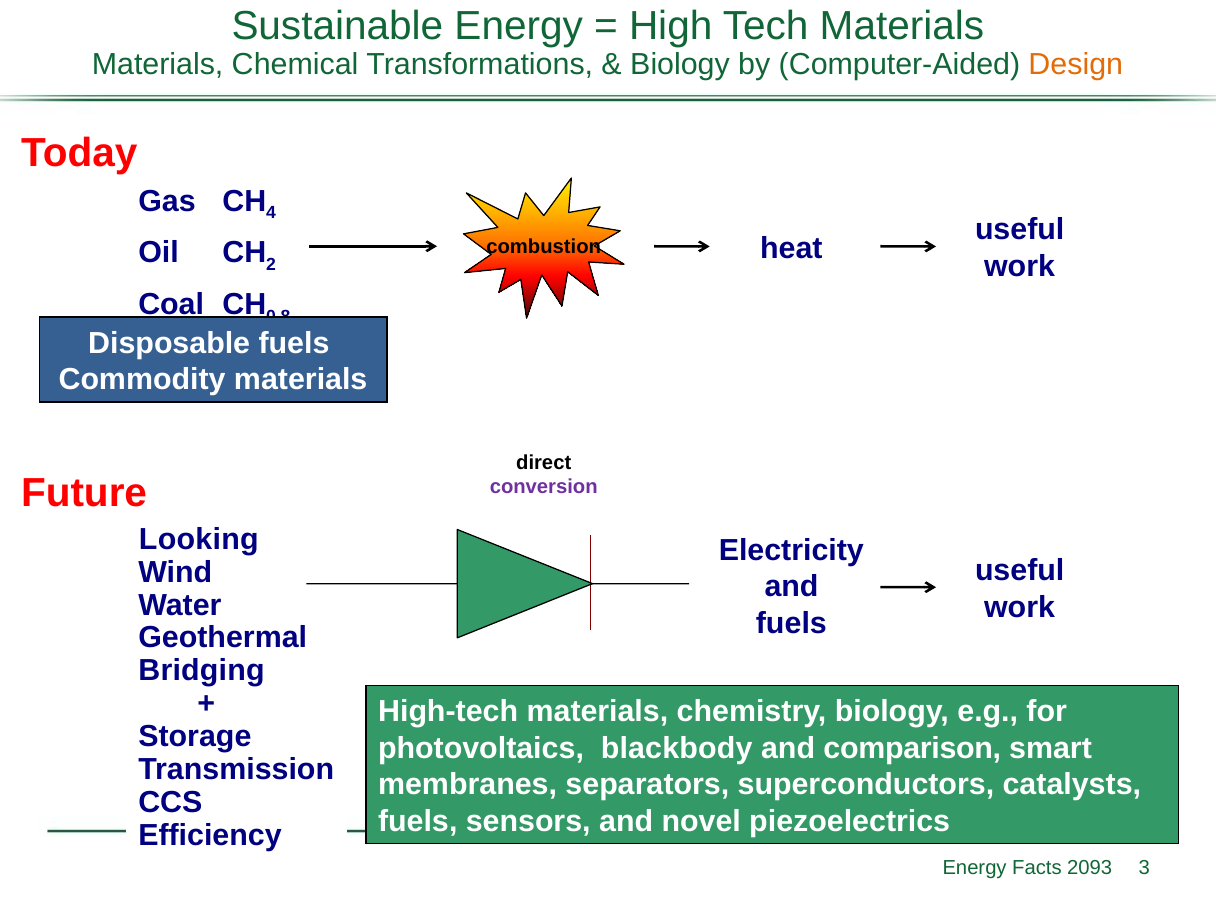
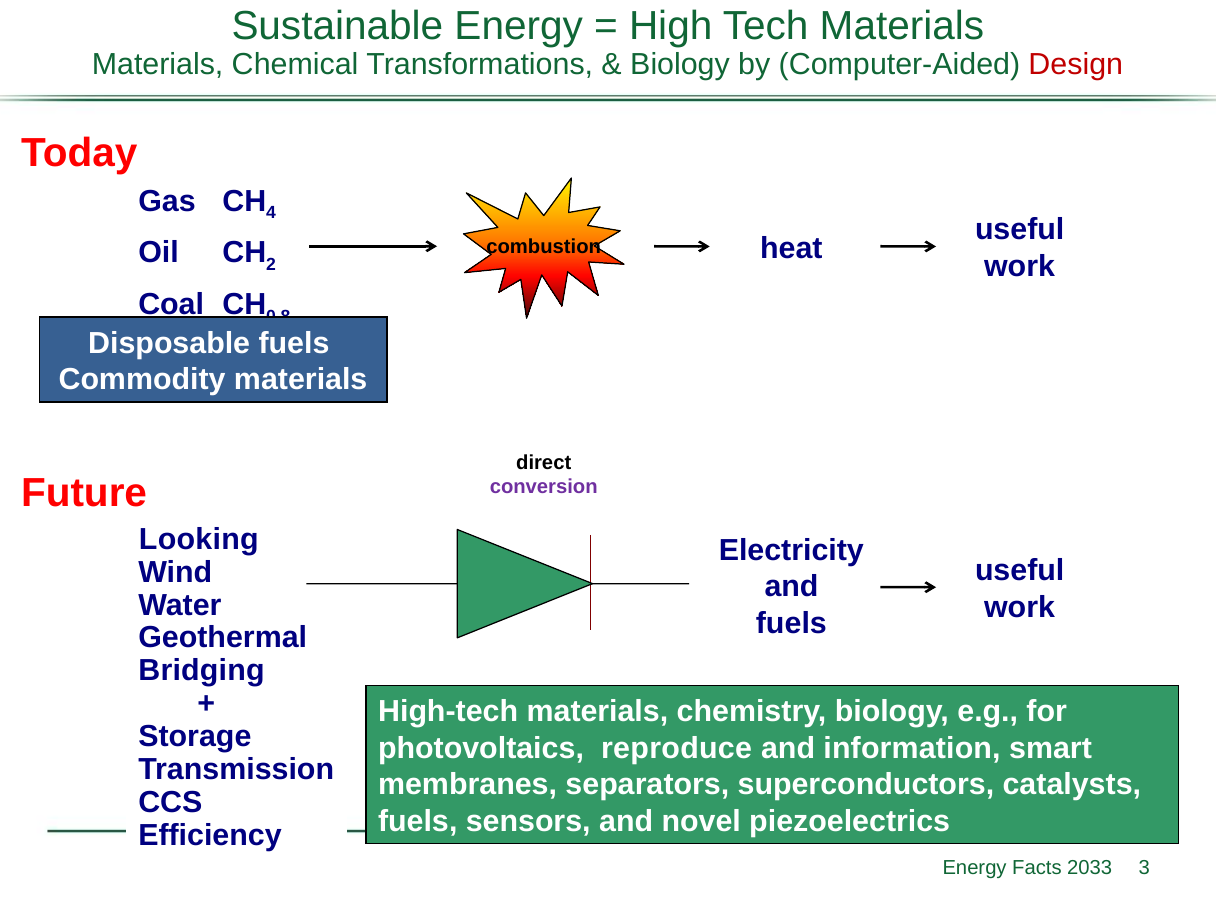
Design colour: orange -> red (1076, 64)
blackbody: blackbody -> reproduce (677, 748)
comparison: comparison -> information (912, 748)
2093: 2093 -> 2033 (1090, 867)
